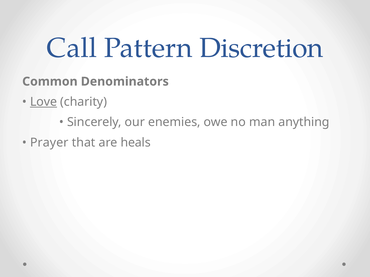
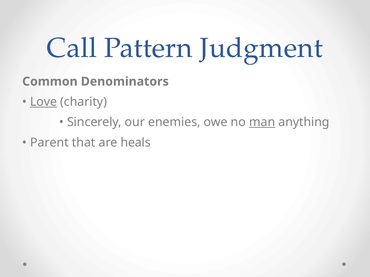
Discretion: Discretion -> Judgment (261, 48)
man underline: none -> present (262, 122)
Prayer: Prayer -> Parent (49, 143)
